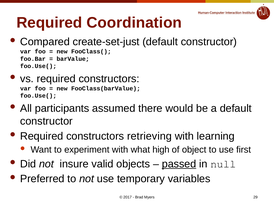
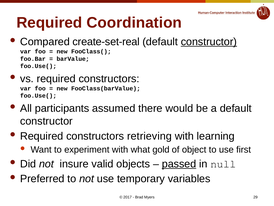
create-set-just: create-set-just -> create-set-real (106, 42)
constructor underline: none -> present (209, 42)
high: high -> gold (161, 149)
